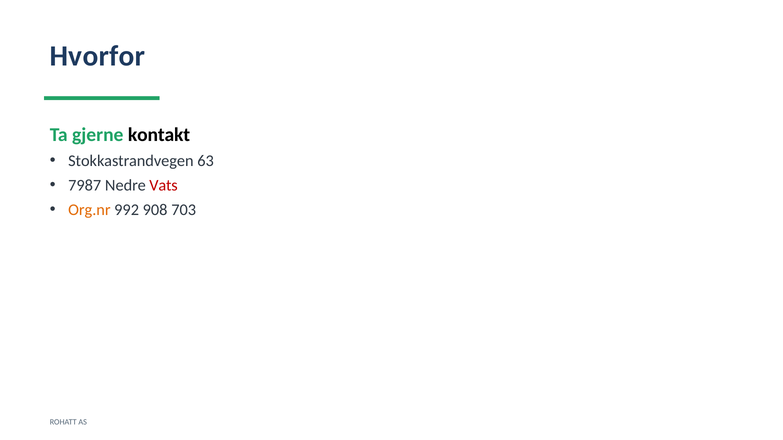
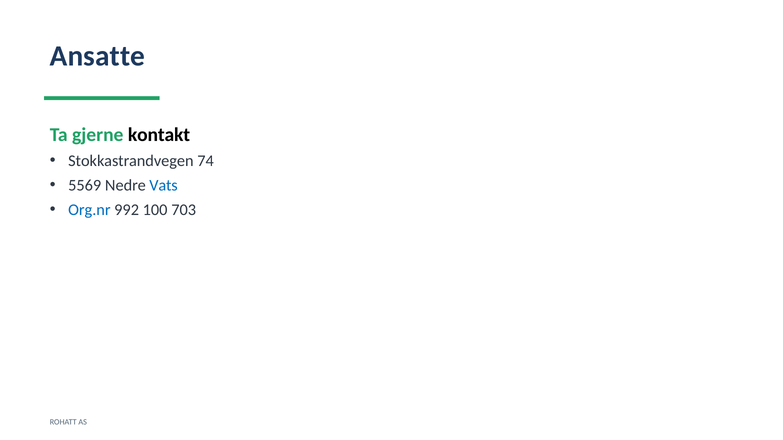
Hvorfor: Hvorfor -> Ansatte (97, 56)
63: 63 -> 74 (206, 161)
7987: 7987 -> 5569 (85, 185)
Vats colour: red -> blue (164, 185)
Org.nr colour: orange -> blue (89, 210)
908: 908 -> 100 (155, 210)
